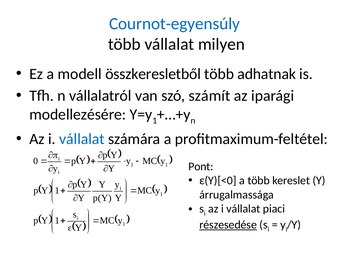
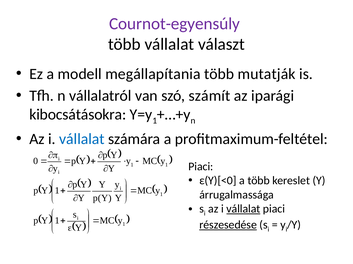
Cournot-egyensúly colour: blue -> purple (175, 24)
milyen: milyen -> választ (221, 44)
összkeresletből: összkeresletből -> megállapítania (153, 74)
adhatnak: adhatnak -> mutatják (267, 74)
modellezésére: modellezésére -> kibocsátásokra (78, 115)
Pont: Pont -> Piaci (201, 167)
vállalat underline: none -> present (243, 209)
